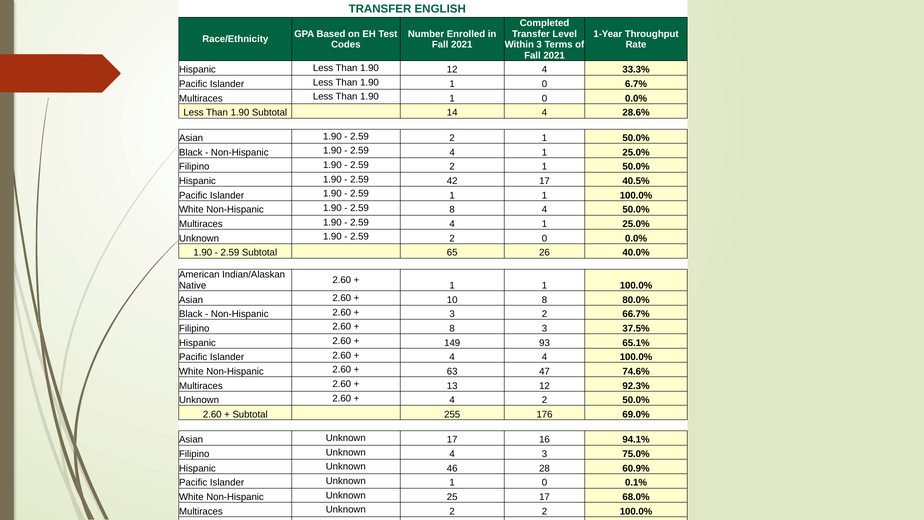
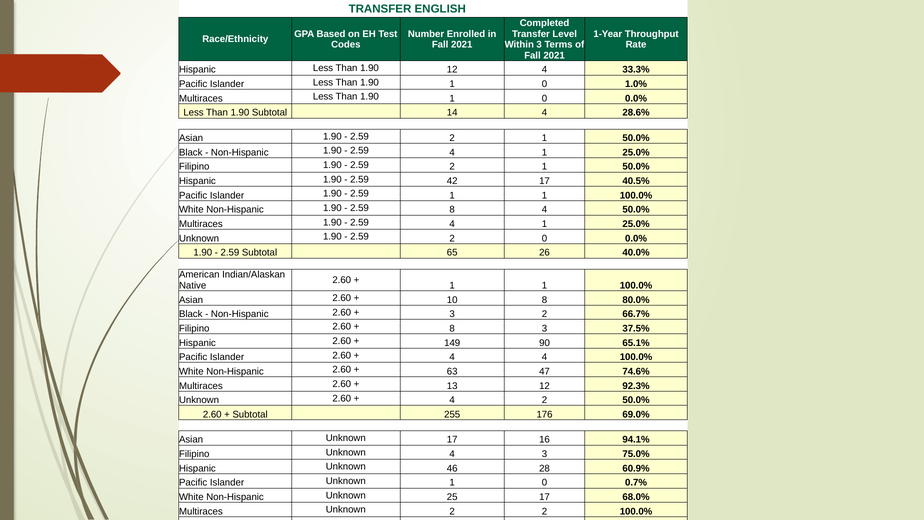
6.7%: 6.7% -> 1.0% (636, 84)
93: 93 -> 90 (545, 343)
0.1%: 0.1% -> 0.7% (636, 483)
